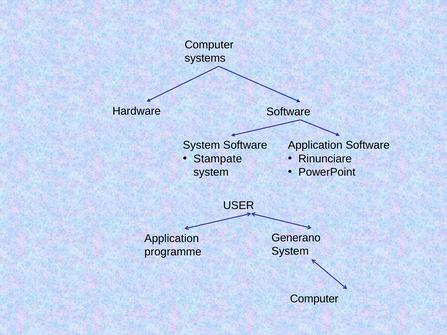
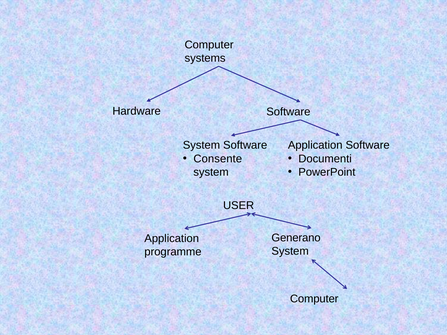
Stampate: Stampate -> Consente (218, 159)
Rinunciare: Rinunciare -> Documenti (325, 159)
